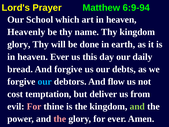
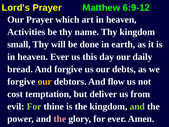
6:9-94: 6:9-94 -> 6:9-12 (136, 8)
Our School: School -> Prayer (40, 20)
Heavenly: Heavenly -> Activities (26, 32)
glory: glory -> small (19, 44)
our colour: light blue -> yellow (45, 81)
For colour: pink -> light green (34, 106)
